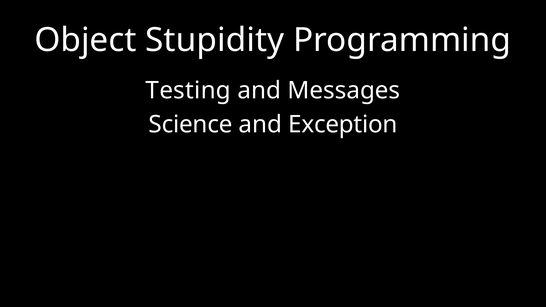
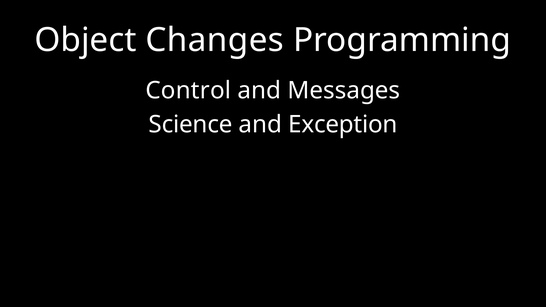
Stupidity: Stupidity -> Changes (215, 40)
Testing: Testing -> Control (188, 91)
